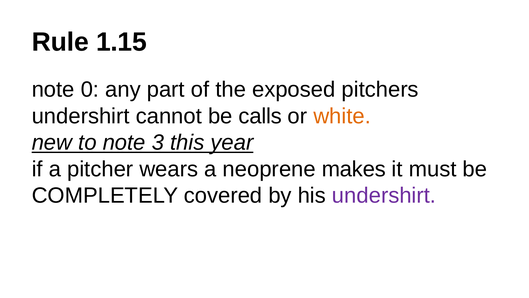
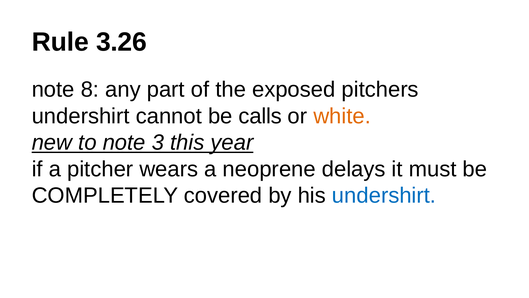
1.15: 1.15 -> 3.26 (121, 42)
0: 0 -> 8 (90, 89)
makes: makes -> delays (354, 169)
undershirt colour: purple -> blue (384, 195)
